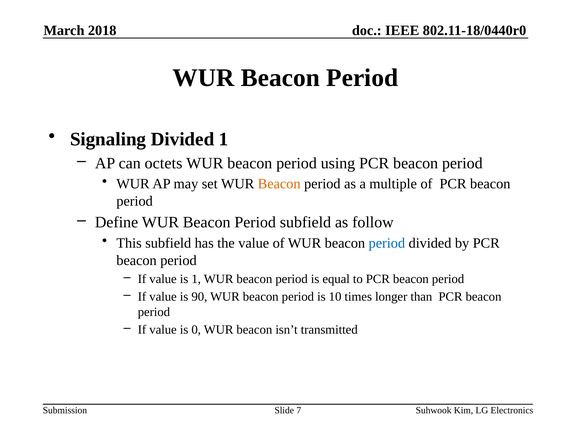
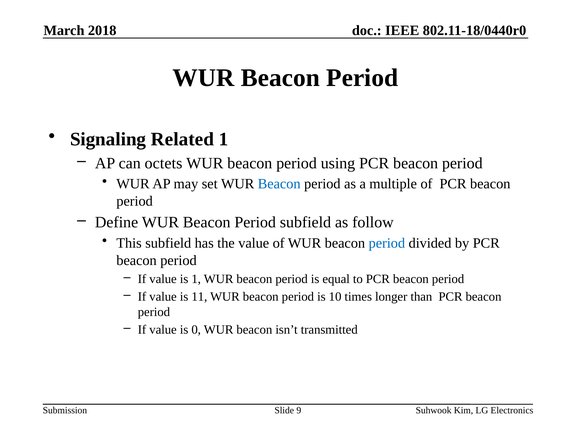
Signaling Divided: Divided -> Related (182, 139)
Beacon colour: orange -> blue (279, 184)
90: 90 -> 11 (199, 297)
7: 7 -> 9 (299, 411)
